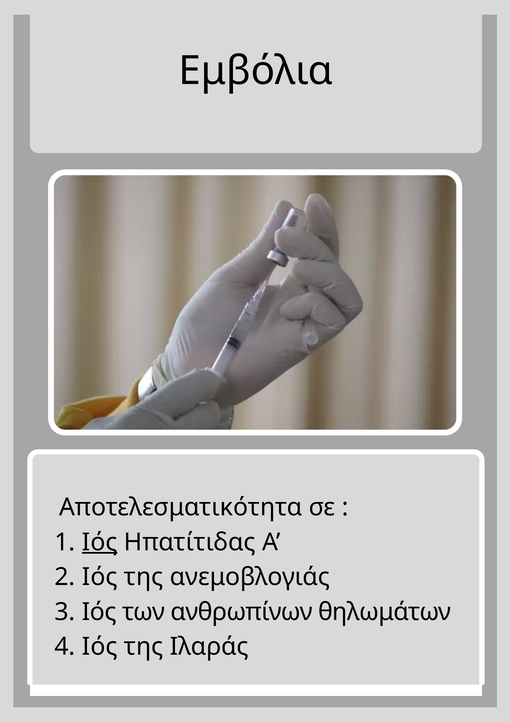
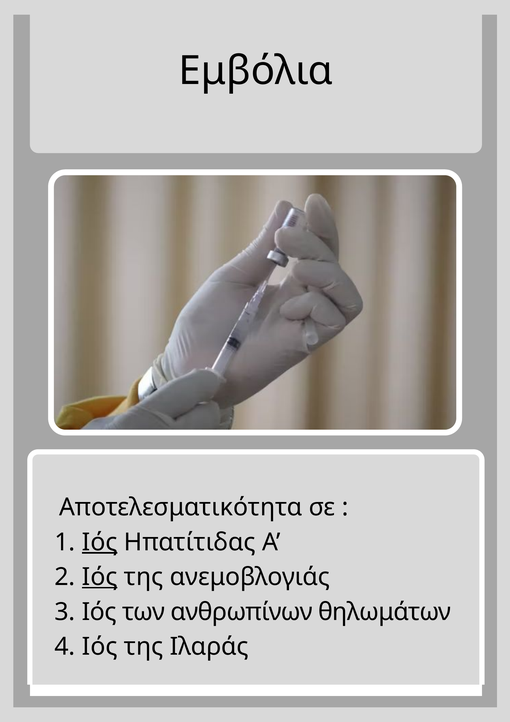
Ιός underline: none -> present (100, 577)
